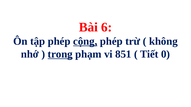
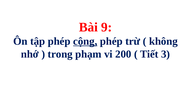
6: 6 -> 9 (107, 27)
trong underline: present -> none (60, 54)
851: 851 -> 200 (123, 54)
0: 0 -> 3 (166, 54)
